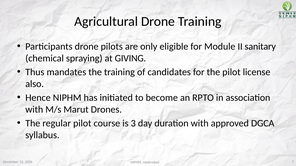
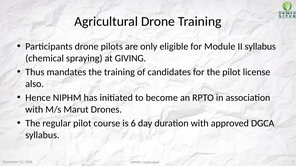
II sanitary: sanitary -> syllabus (260, 47)
3: 3 -> 6 (133, 124)
